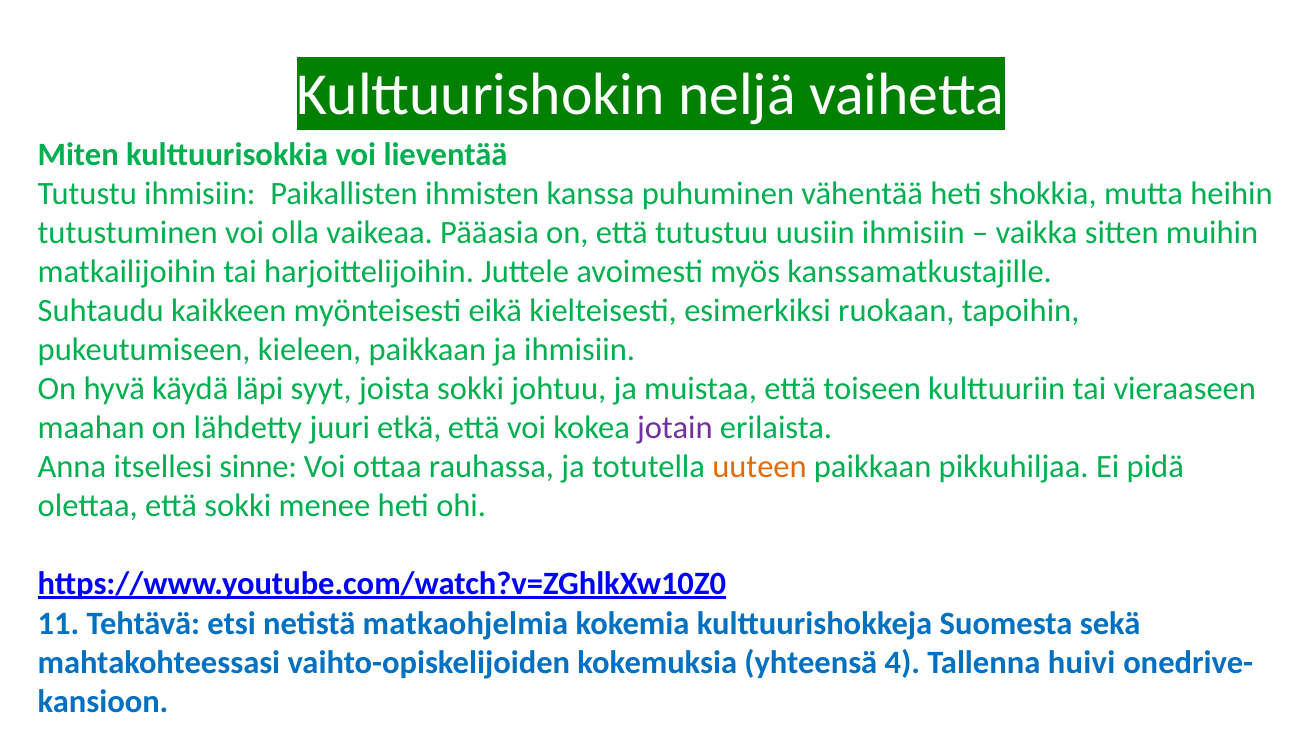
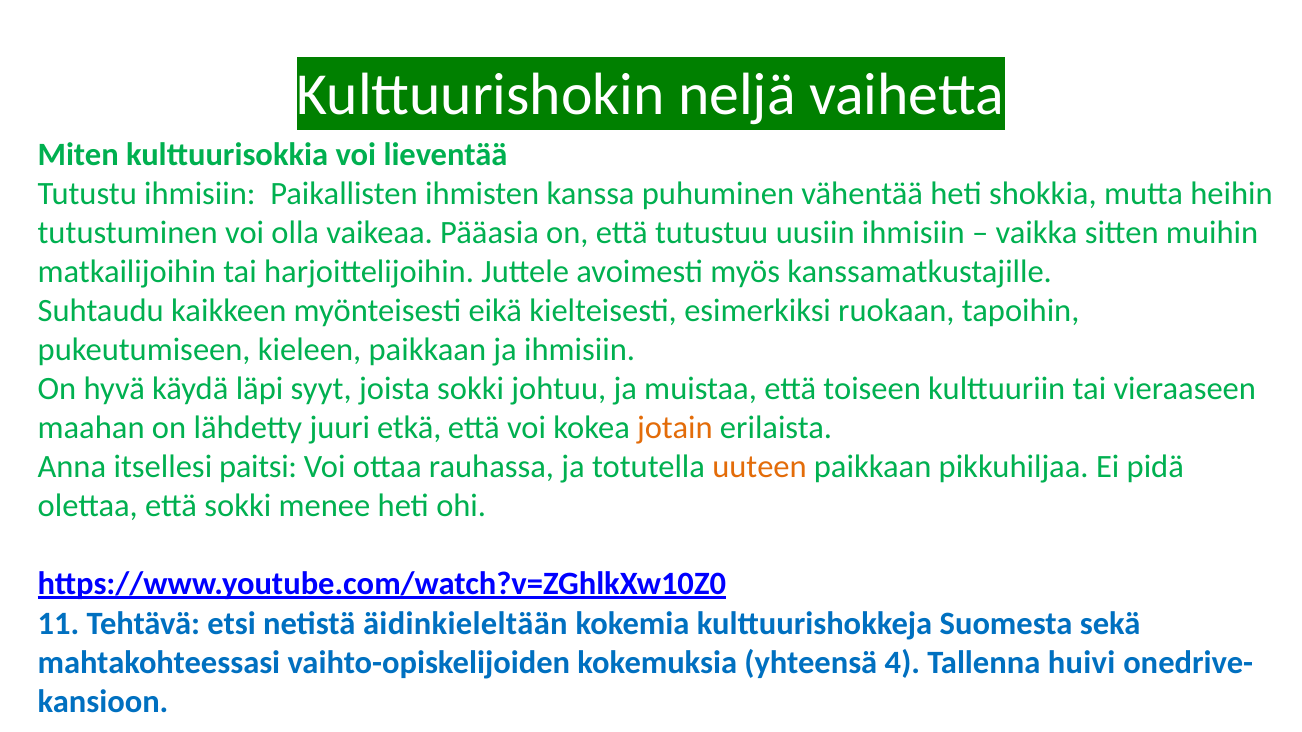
jotain colour: purple -> orange (675, 428)
sinne: sinne -> paitsi (258, 467)
matkaohjelmia: matkaohjelmia -> äidinkieleltään (465, 624)
